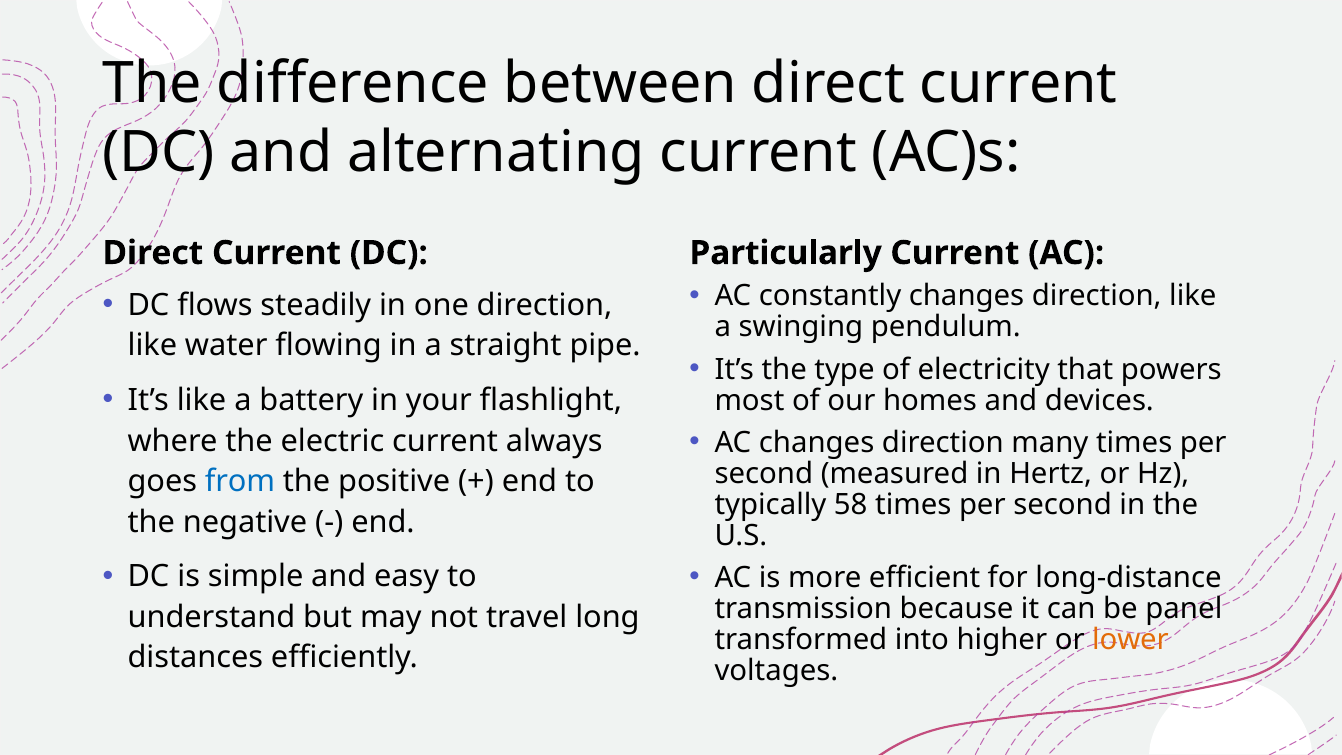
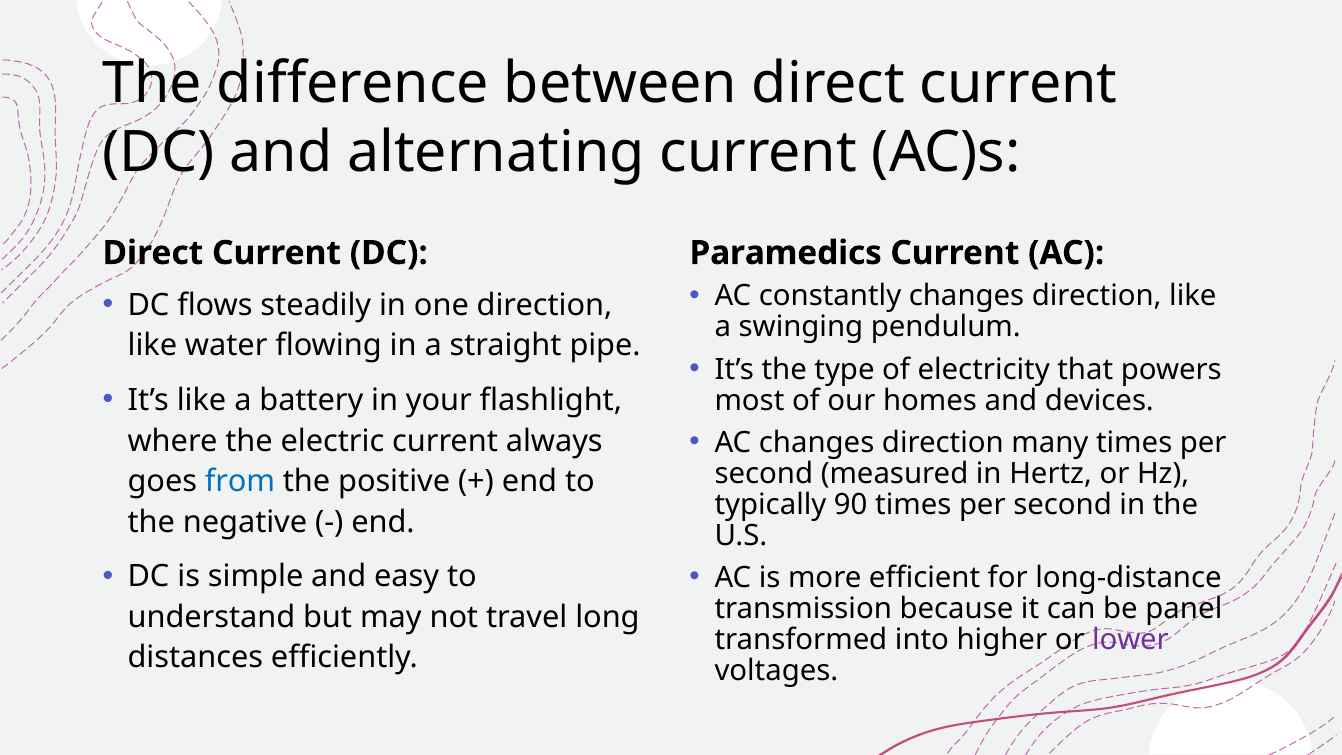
Particularly: Particularly -> Paramedics (786, 253)
58: 58 -> 90 (851, 504)
lower colour: orange -> purple (1130, 640)
